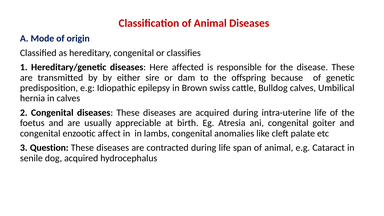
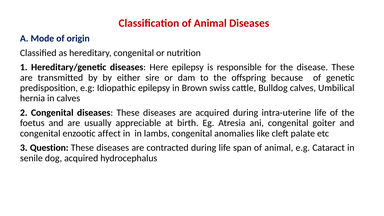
classifies: classifies -> nutrition (184, 53)
Here affected: affected -> epilepsy (188, 67)
